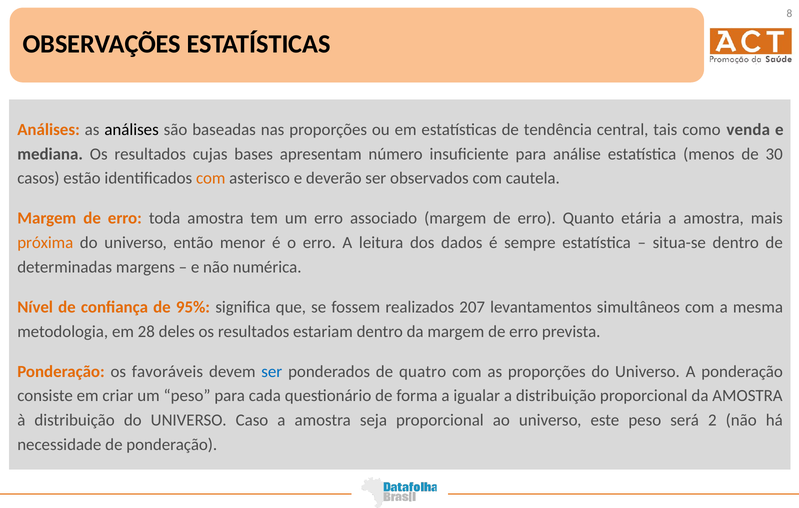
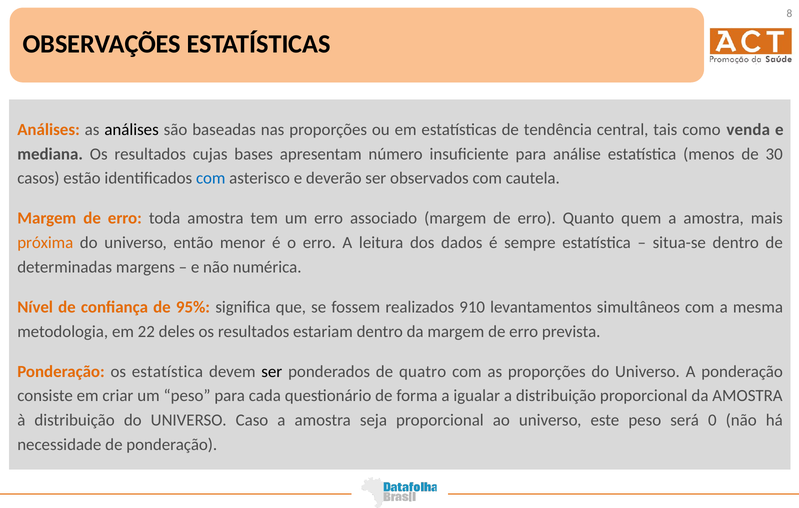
com colour: orange -> blue (211, 178)
etária: etária -> quem (641, 218)
207: 207 -> 910 (472, 307)
28: 28 -> 22 (146, 331)
os favoráveis: favoráveis -> estatística (167, 371)
ser colour: blue -> black (272, 371)
2: 2 -> 0 (712, 420)
